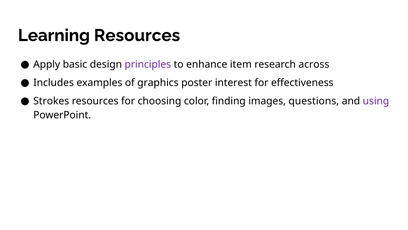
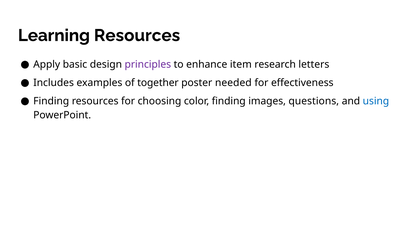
across: across -> letters (314, 64)
graphics: graphics -> together (158, 82)
interest: interest -> needed (233, 82)
Strokes: Strokes -> Finding (51, 101)
using colour: purple -> blue (376, 101)
